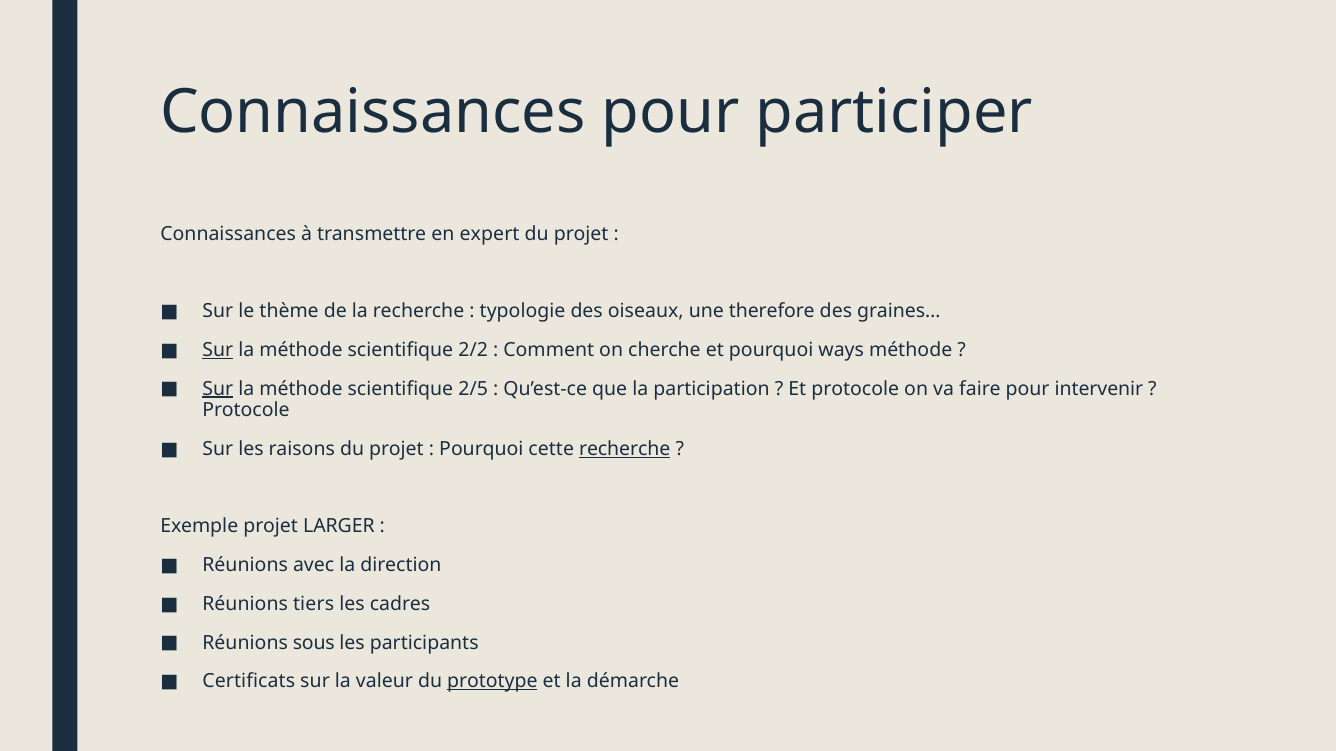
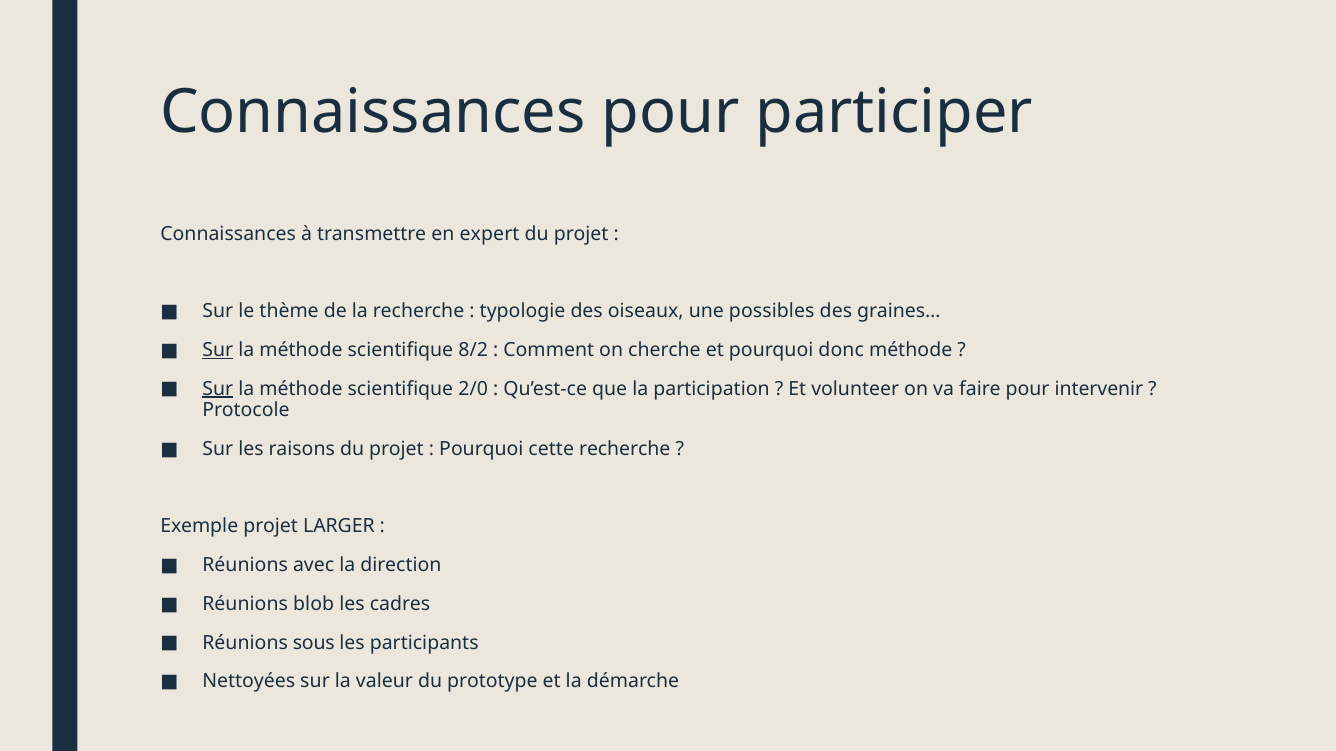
therefore: therefore -> possibles (772, 311)
2/2: 2/2 -> 8/2 (473, 350)
ways: ways -> donc (841, 350)
2/5: 2/5 -> 2/0 (473, 389)
Et protocole: protocole -> volunteer (855, 389)
recherche underline: present -> none (625, 450)
tiers: tiers -> blob (314, 604)
Certificats: Certificats -> Nettoyées (249, 682)
prototype underline: present -> none (492, 682)
